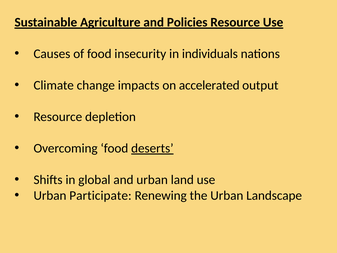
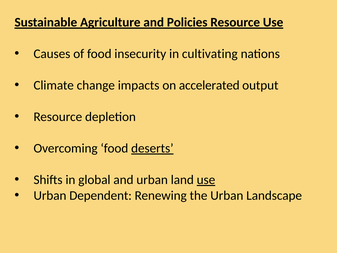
individuals: individuals -> cultivating (210, 54)
use underline: none -> present (206, 180)
Participate: Participate -> Dependent (101, 195)
